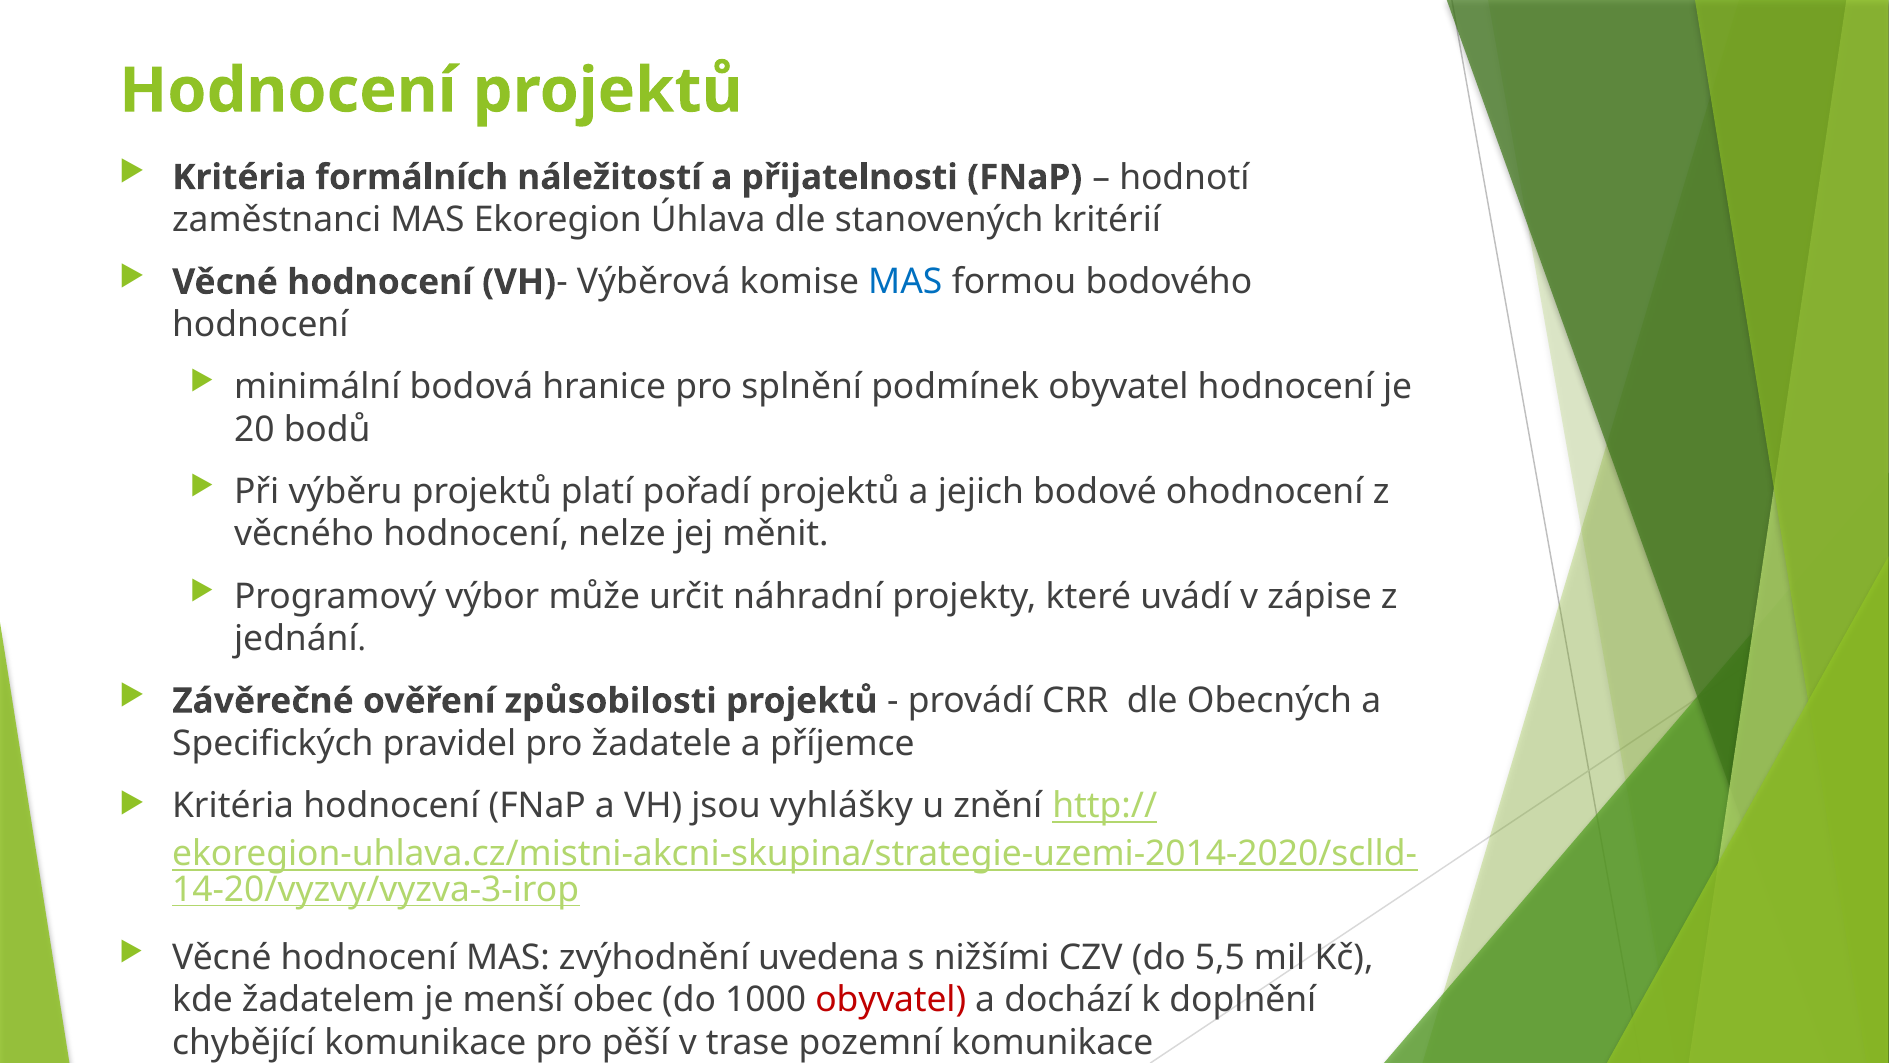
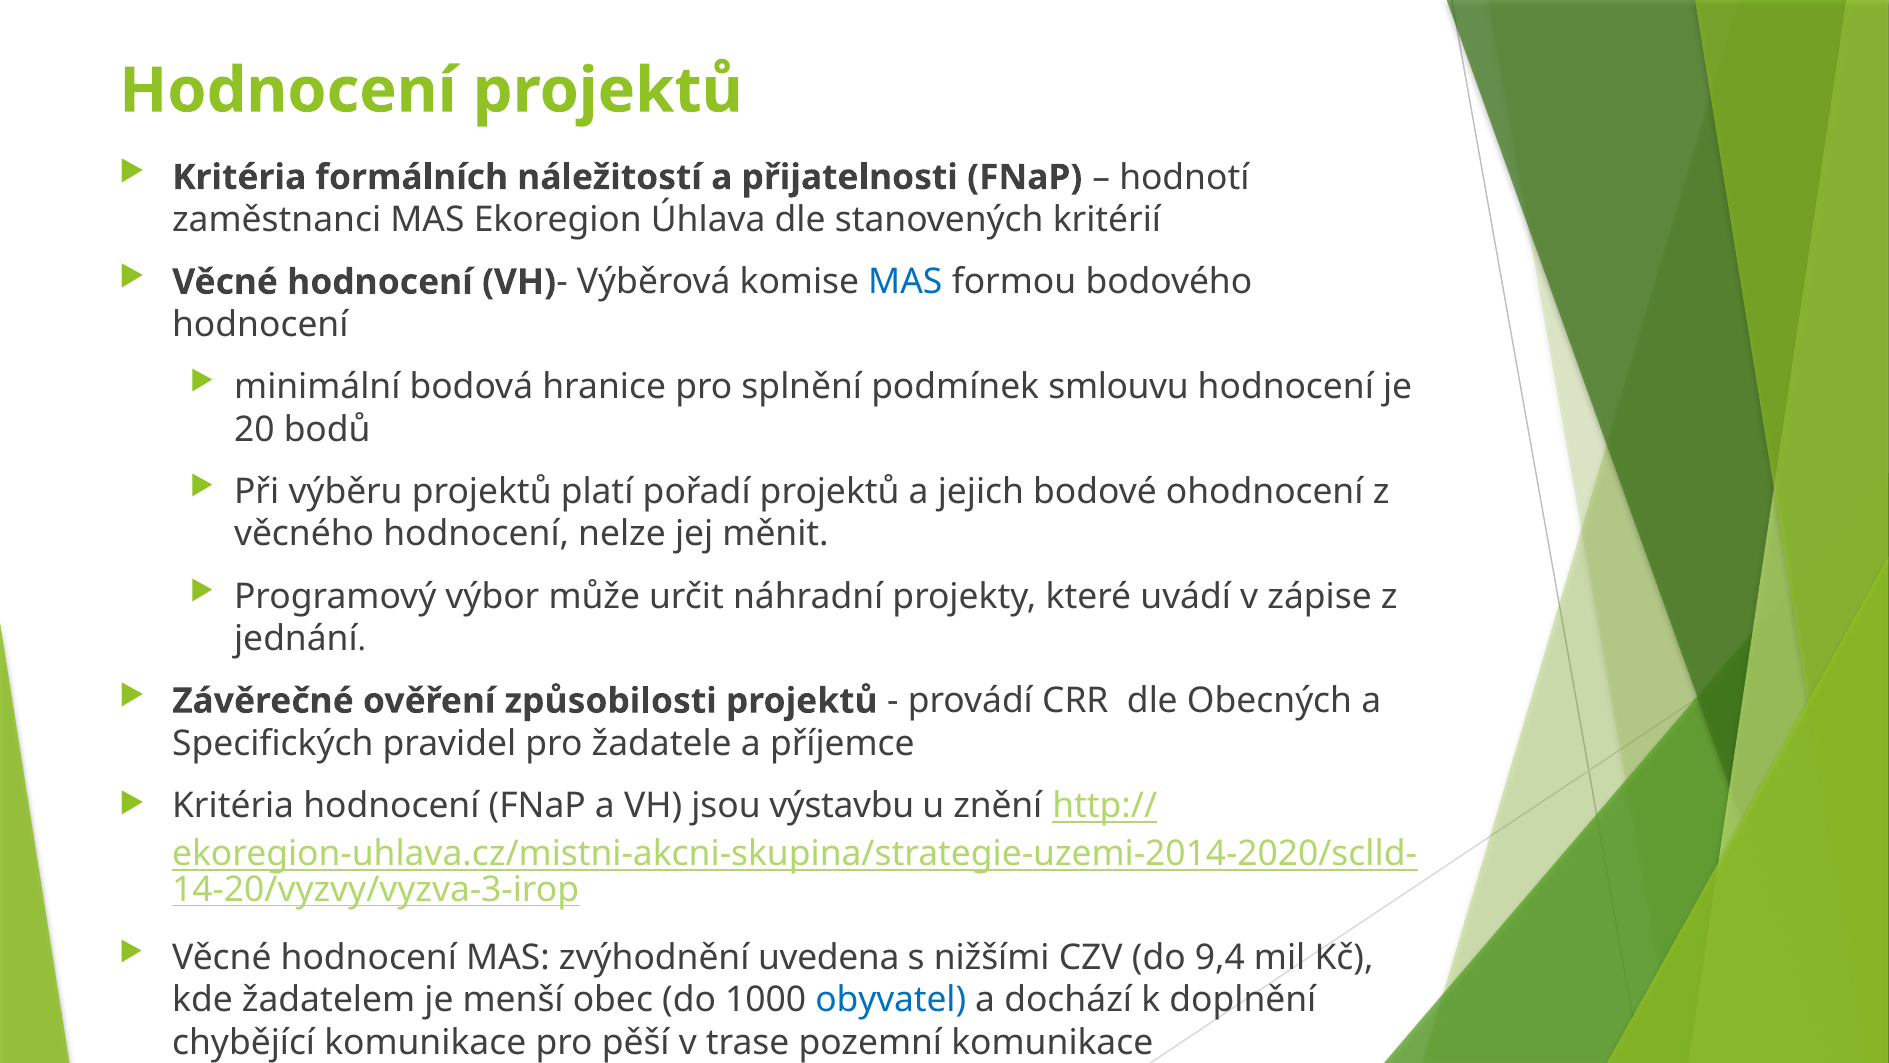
podmínek obyvatel: obyvatel -> smlouvu (1119, 387)
vyhlášky: vyhlášky -> výstavbu (842, 805)
5,5: 5,5 -> 9,4 (1220, 957)
obyvatel colour: red -> blue (891, 999)
